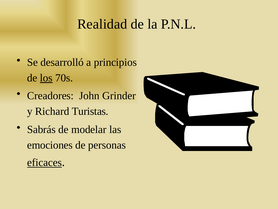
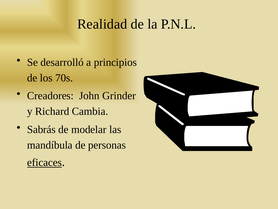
los underline: present -> none (46, 78)
Turistas: Turistas -> Cambia (90, 111)
emociones: emociones -> mandíbula (50, 145)
